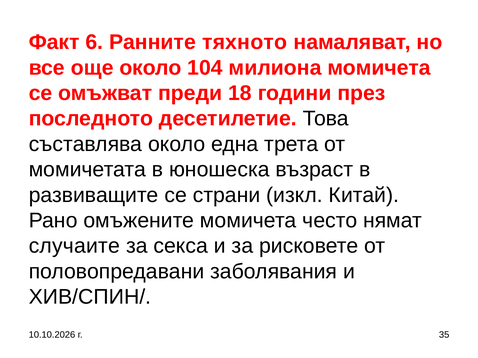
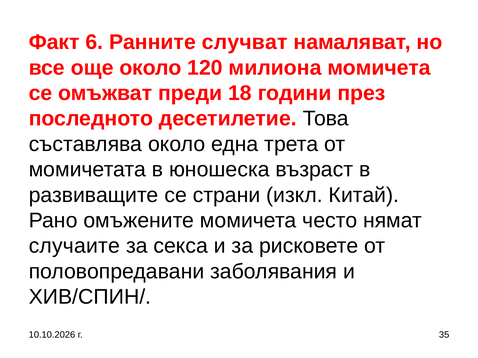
тяхното: тяхното -> случват (245, 42)
104: 104 -> 120 (205, 68)
